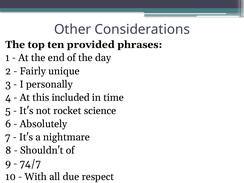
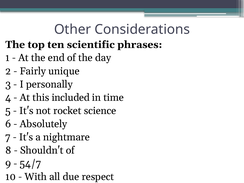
provided: provided -> scientific (91, 45)
74/7: 74/7 -> 54/7 (30, 164)
